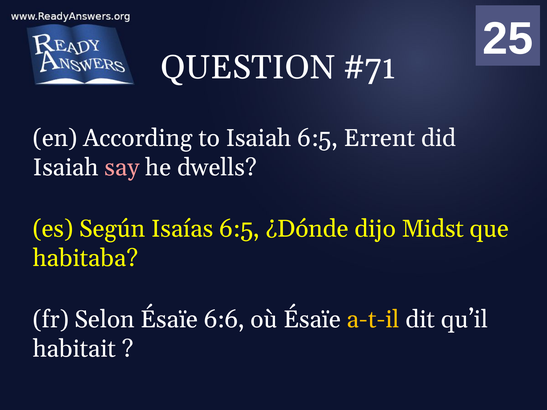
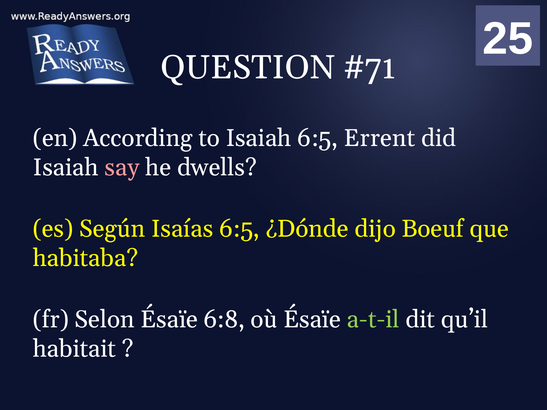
Midst: Midst -> Boeuf (433, 229)
6:6: 6:6 -> 6:8 (224, 320)
a-t-il colour: yellow -> light green (373, 320)
